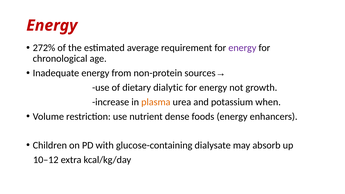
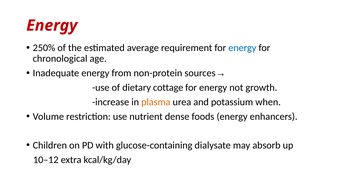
272%: 272% -> 250% (44, 48)
energy colour: purple -> blue (242, 48)
dialytic: dialytic -> cottage (168, 88)
